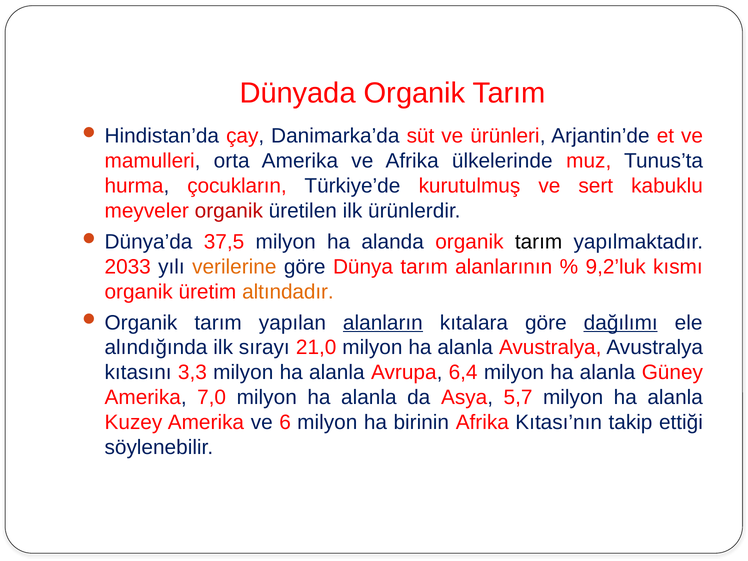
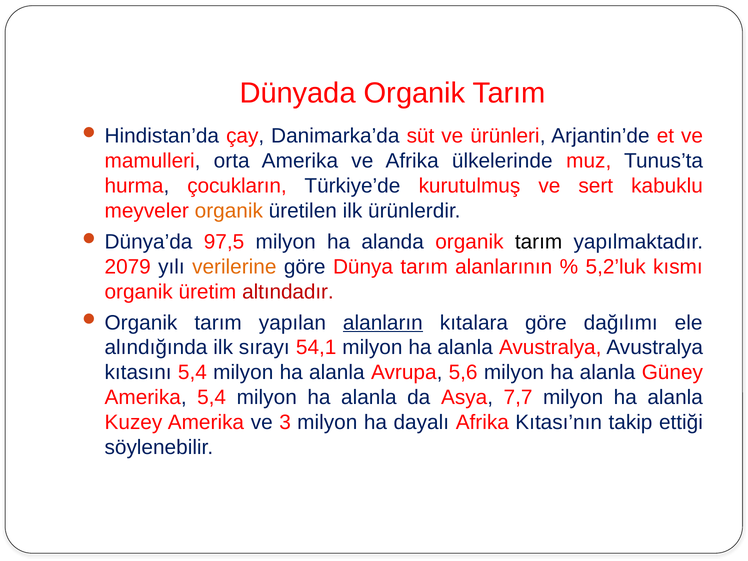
organik colour: red -> orange (229, 211)
37,5: 37,5 -> 97,5 (224, 242)
2033: 2033 -> 2079 (128, 267)
9,2’luk: 9,2’luk -> 5,2’luk (616, 267)
altındadır colour: orange -> red (288, 292)
dağılımı underline: present -> none (621, 323)
21,0: 21,0 -> 54,1 (316, 348)
kıtasını 3,3: 3,3 -> 5,4 (192, 373)
6,4: 6,4 -> 5,6 (463, 373)
Amerika 7,0: 7,0 -> 5,4 (212, 398)
5,7: 5,7 -> 7,7 (518, 398)
6: 6 -> 3 (285, 422)
birinin: birinin -> dayalı (421, 422)
